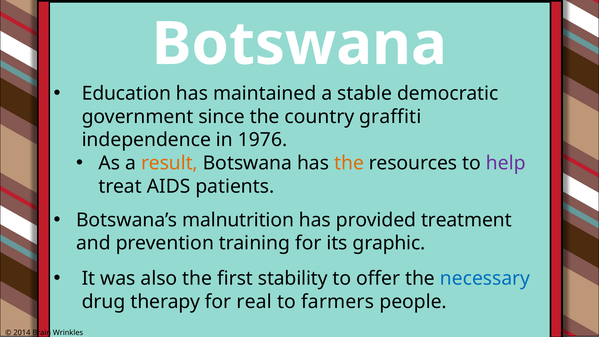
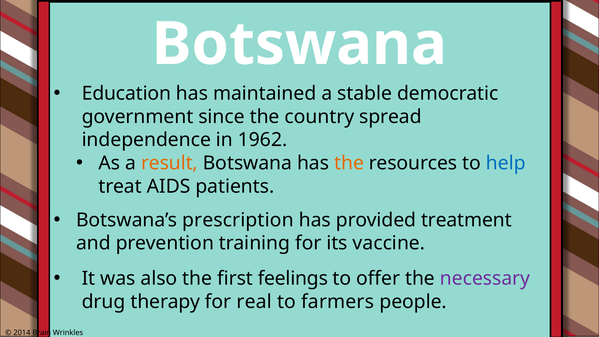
graffiti: graffiti -> spread (390, 117)
1976: 1976 -> 1962 (263, 140)
help colour: purple -> blue (506, 163)
malnutrition: malnutrition -> prescription (238, 220)
graphic: graphic -> vaccine (389, 243)
stability: stability -> feelings (293, 278)
necessary colour: blue -> purple (485, 278)
